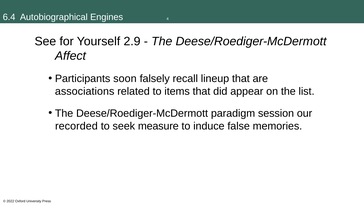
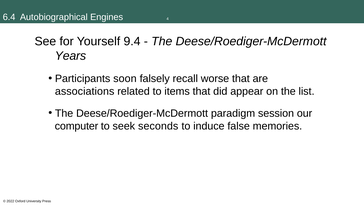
2.9: 2.9 -> 9.4 (132, 41)
Affect: Affect -> Years (71, 56)
lineup: lineup -> worse (215, 79)
recorded: recorded -> computer (77, 126)
measure: measure -> seconds (158, 126)
